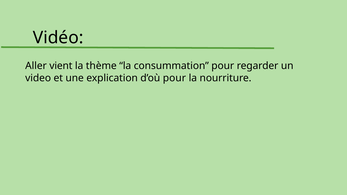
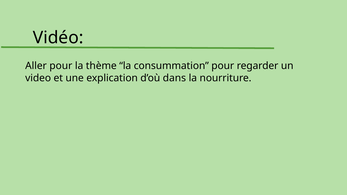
Aller vient: vient -> pour (61, 66)
d’où pour: pour -> dans (174, 78)
